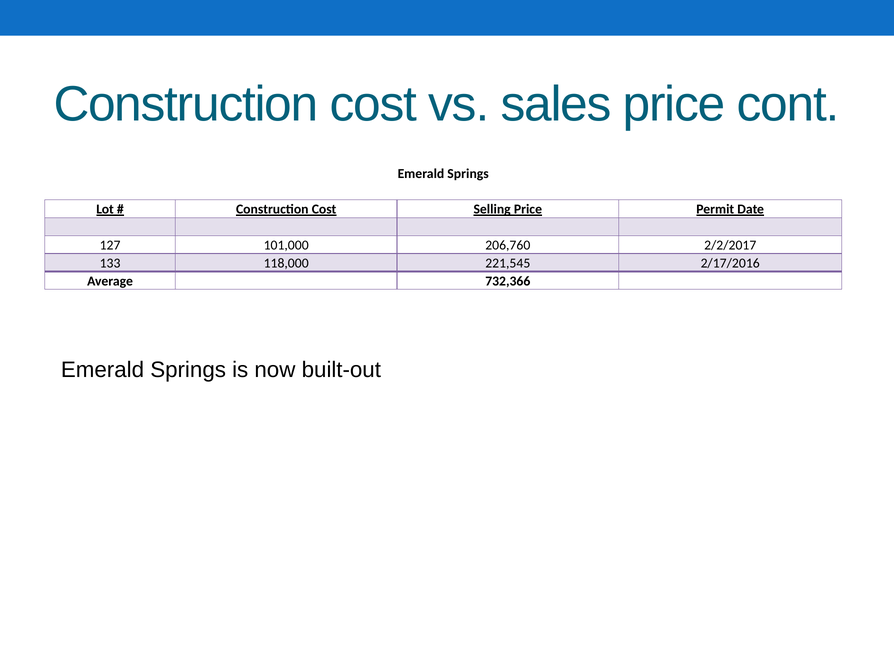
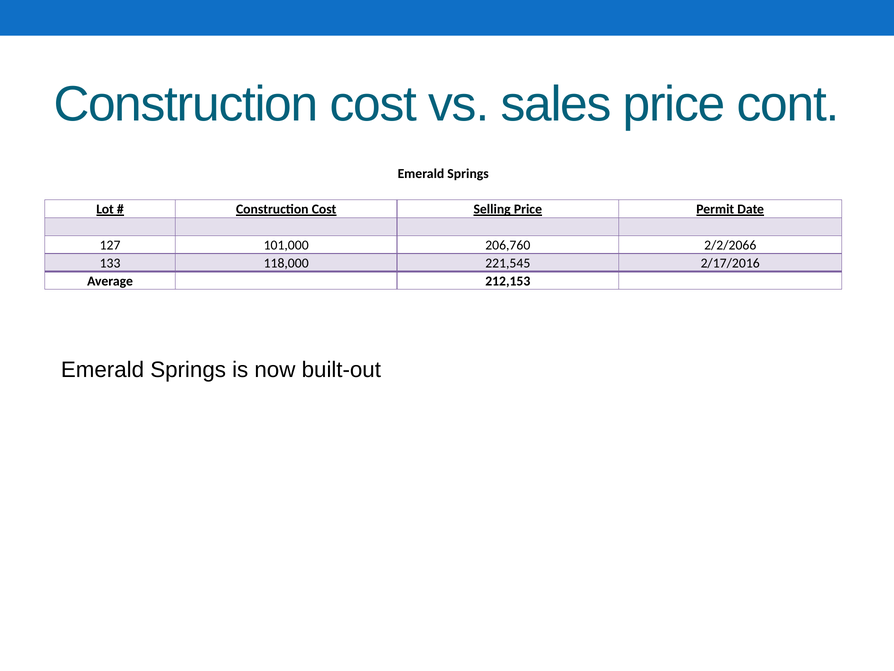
2/2/2017: 2/2/2017 -> 2/2/2066 (730, 245)
732,366: 732,366 -> 212,153 (508, 281)
